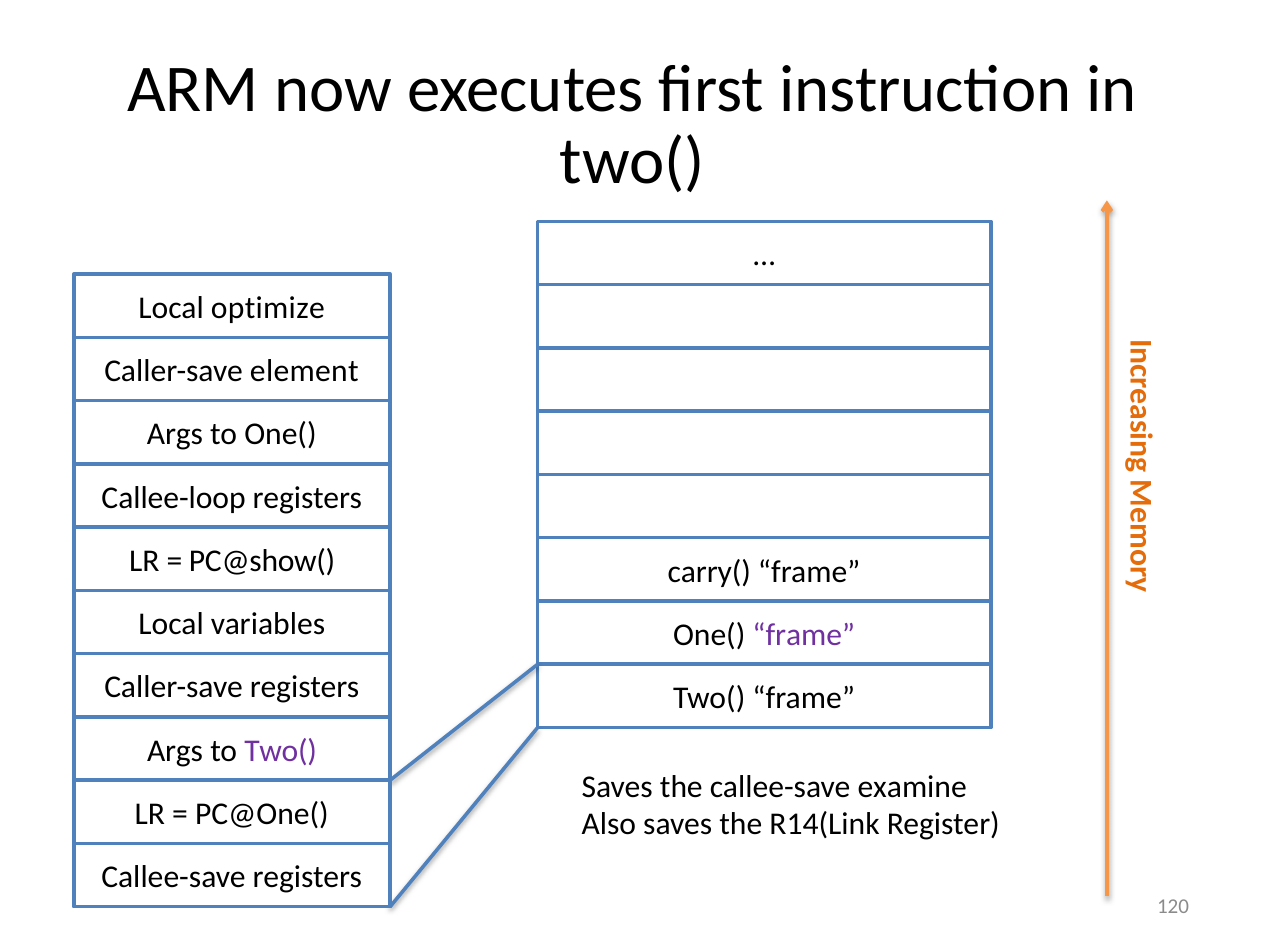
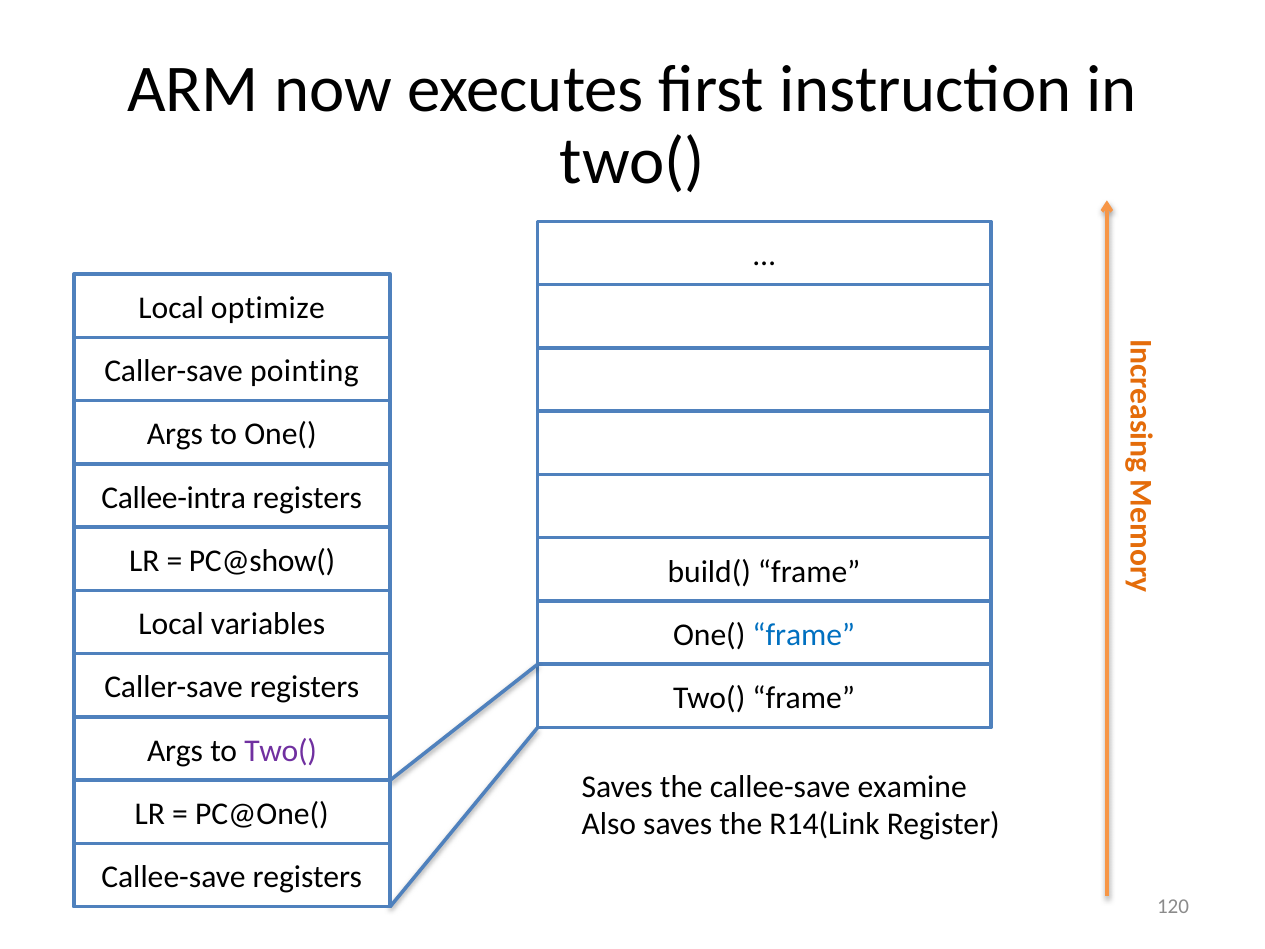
element: element -> pointing (304, 371)
Callee-loop: Callee-loop -> Callee-intra (174, 498)
carry(: carry( -> build( (709, 571)
frame colour: purple -> blue (804, 635)
